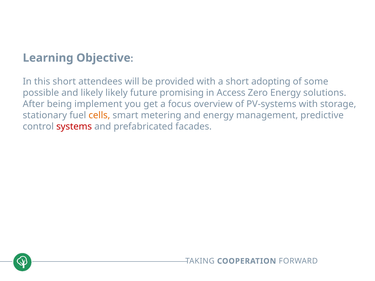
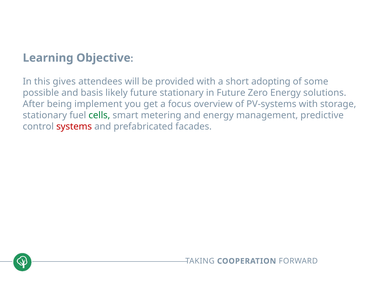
this short: short -> gives (64, 82)
and likely: likely -> basis (92, 93)
future promising: promising -> stationary (182, 93)
in Access: Access -> Future (231, 93)
cells colour: orange -> green (99, 115)
